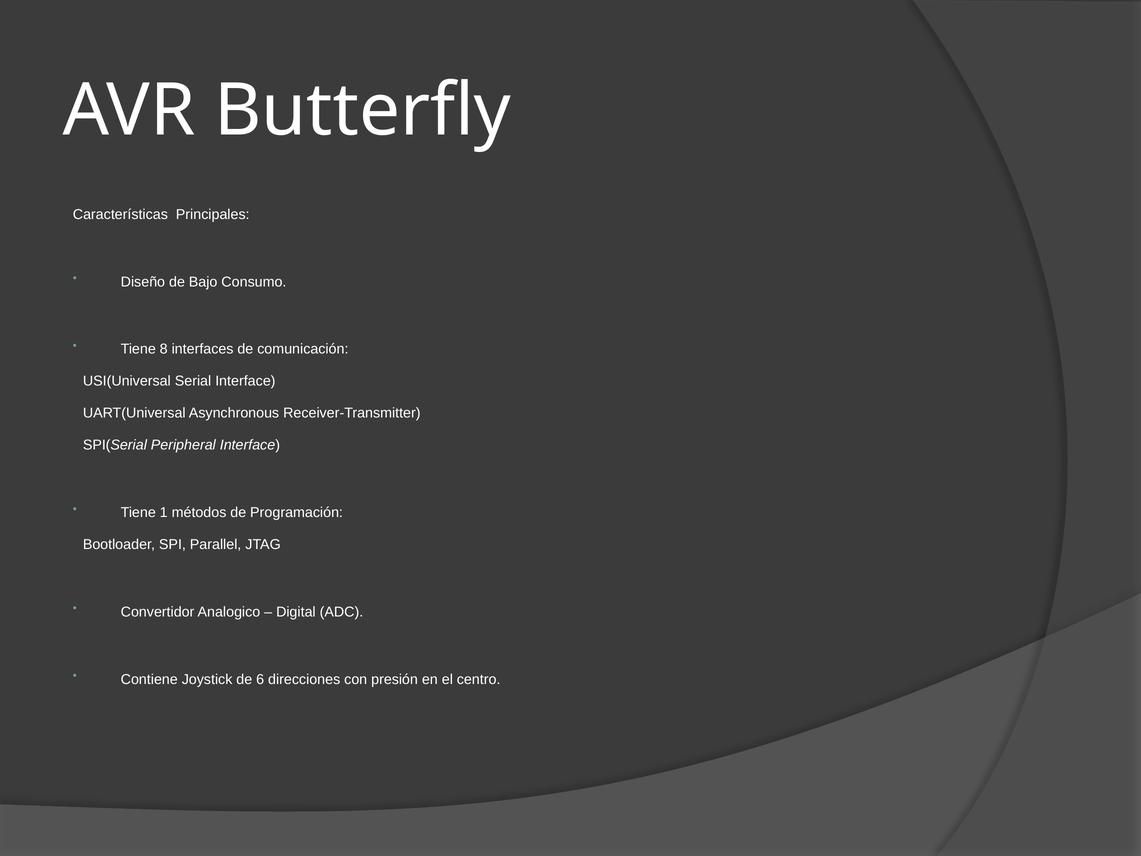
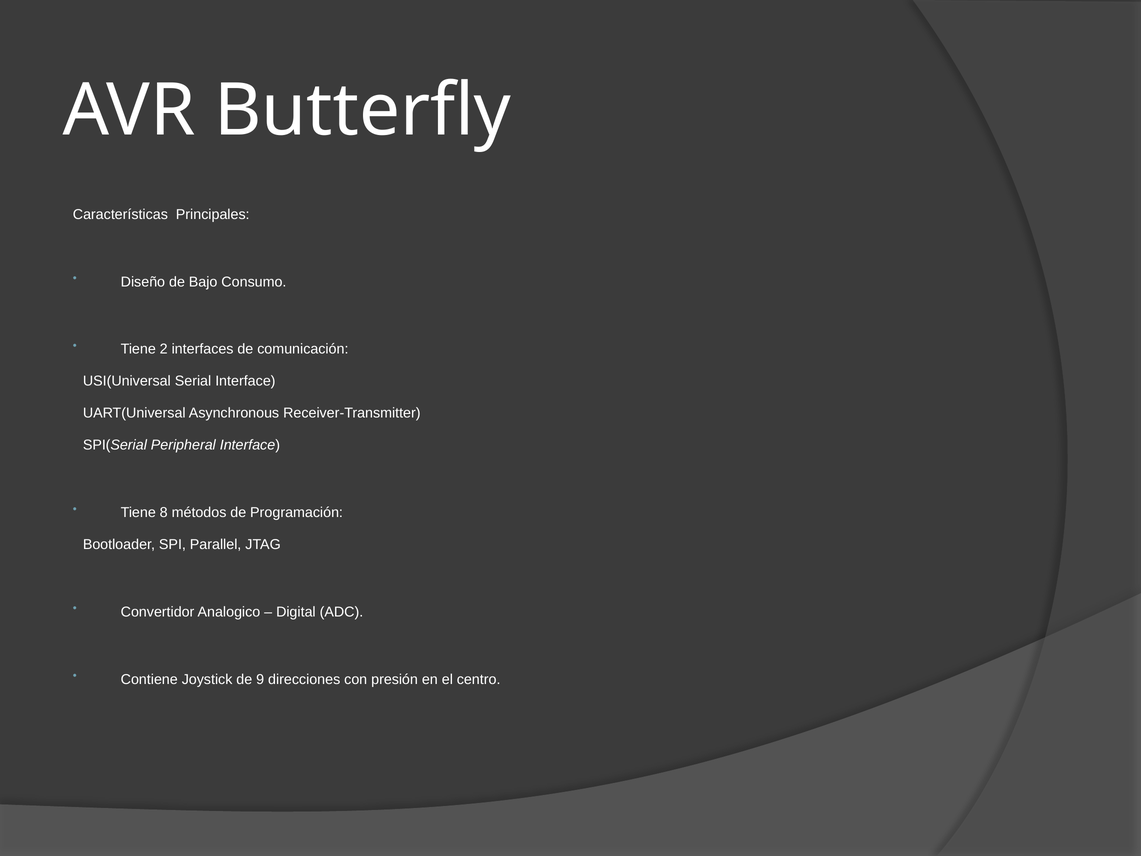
8: 8 -> 2 (164, 349)
1: 1 -> 8 (164, 512)
6: 6 -> 9 (260, 679)
